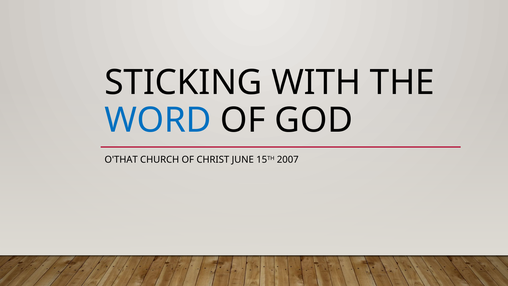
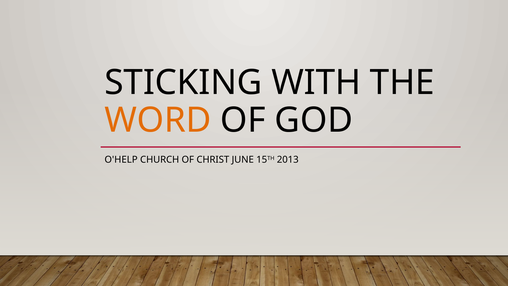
WORD colour: blue -> orange (158, 120)
O'THAT: O'THAT -> O'HELP (121, 160)
2007: 2007 -> 2013 (288, 160)
